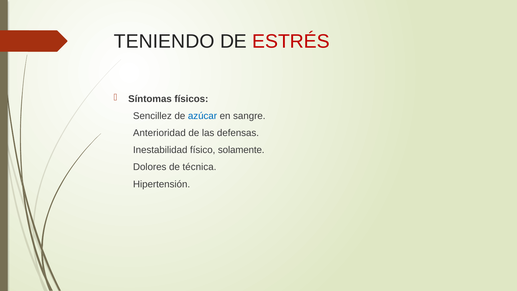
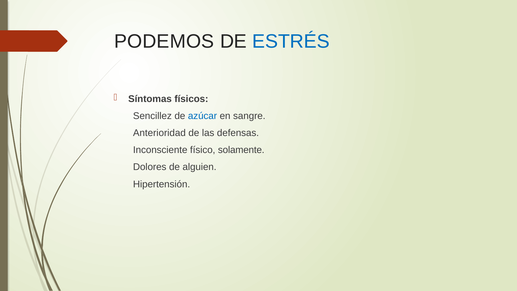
TENIENDO: TENIENDO -> PODEMOS (164, 41)
ESTRÉS colour: red -> blue (291, 41)
Inestabilidad: Inestabilidad -> Inconsciente (160, 150)
técnica: técnica -> alguien (200, 167)
